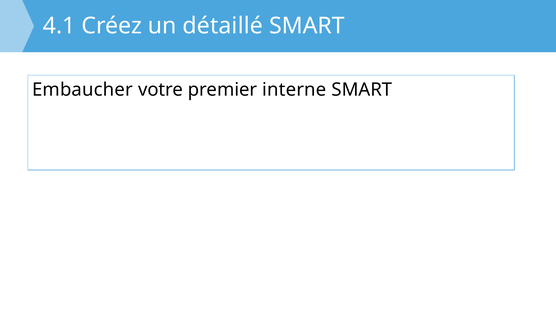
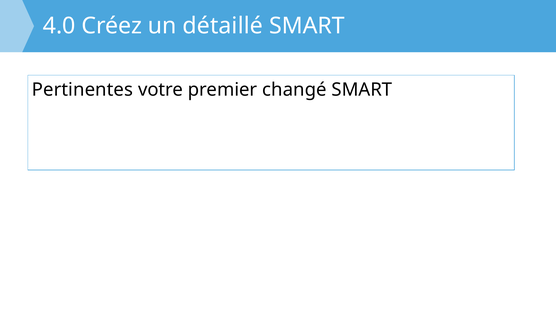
4.1: 4.1 -> 4.0 (59, 26)
Embaucher: Embaucher -> Pertinentes (82, 90)
interne: interne -> changé (294, 90)
